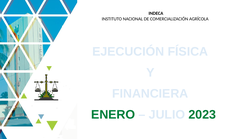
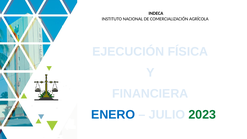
ENERO colour: green -> blue (113, 115)
